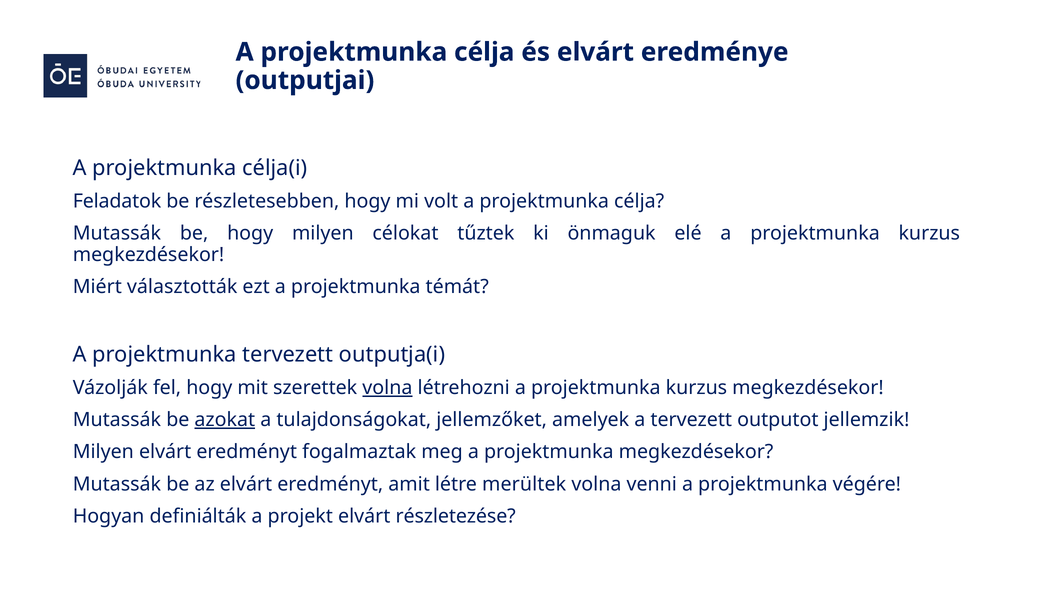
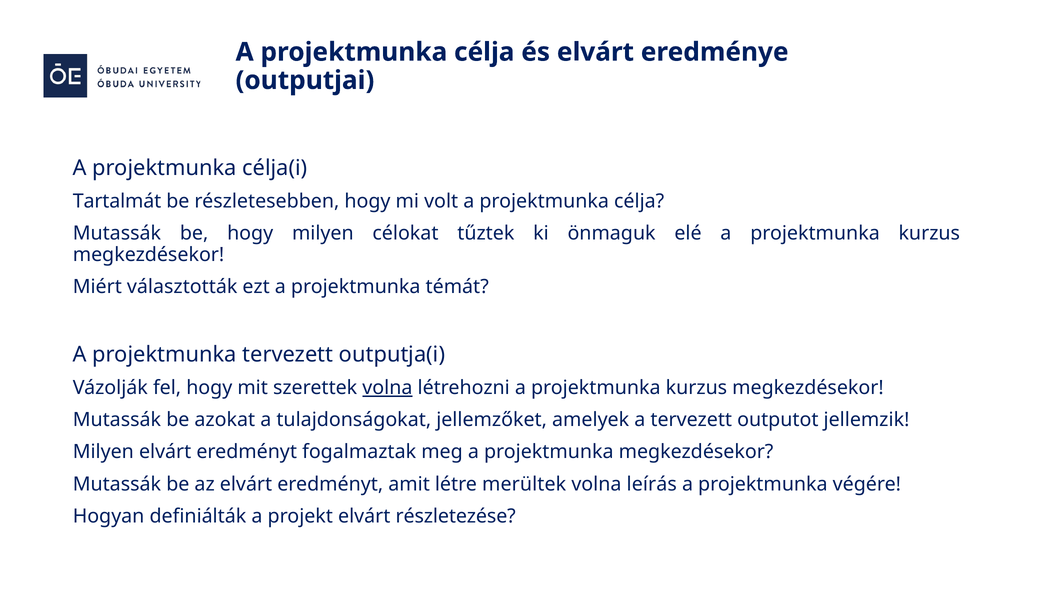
Feladatok: Feladatok -> Tartalmát (117, 201)
azokat underline: present -> none (225, 420)
venni: venni -> leírás (652, 485)
